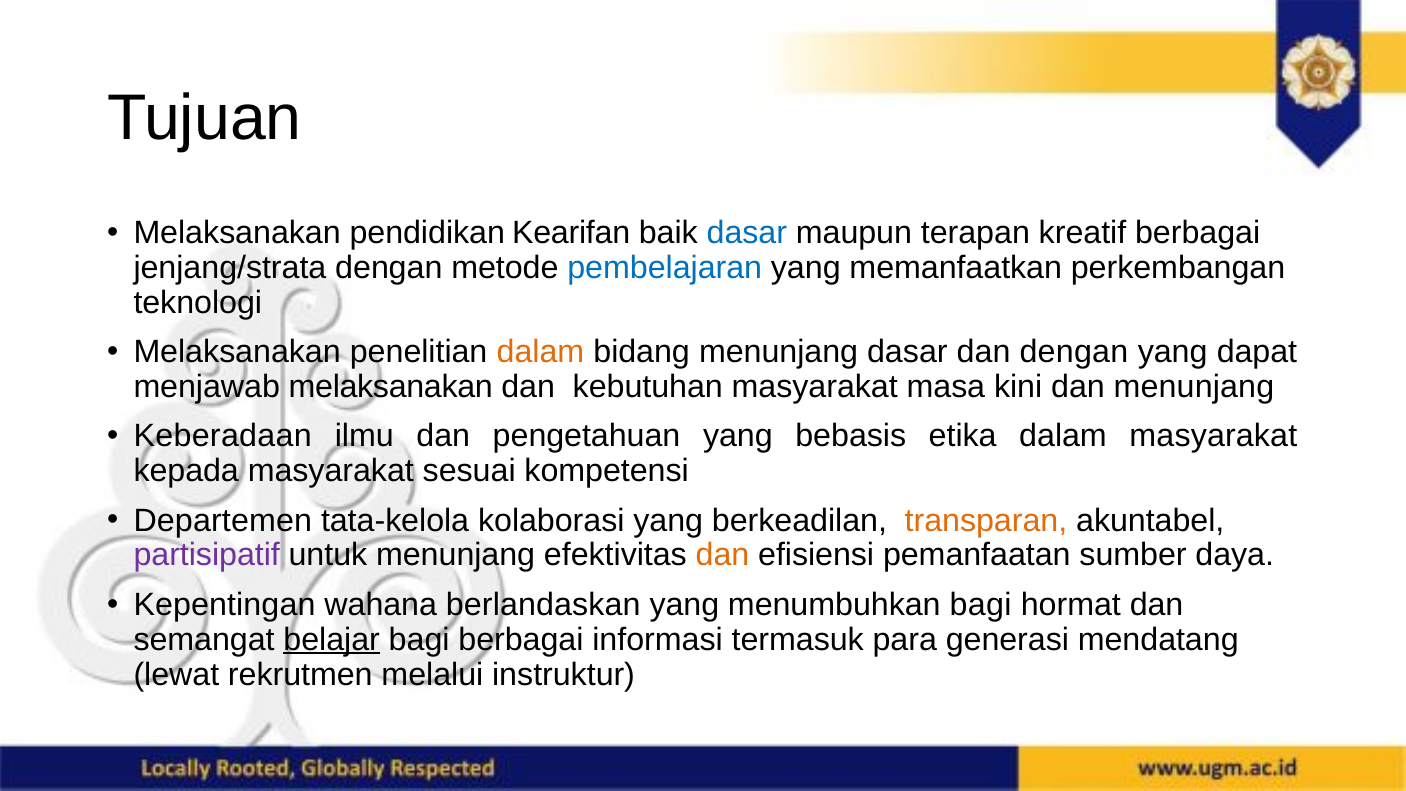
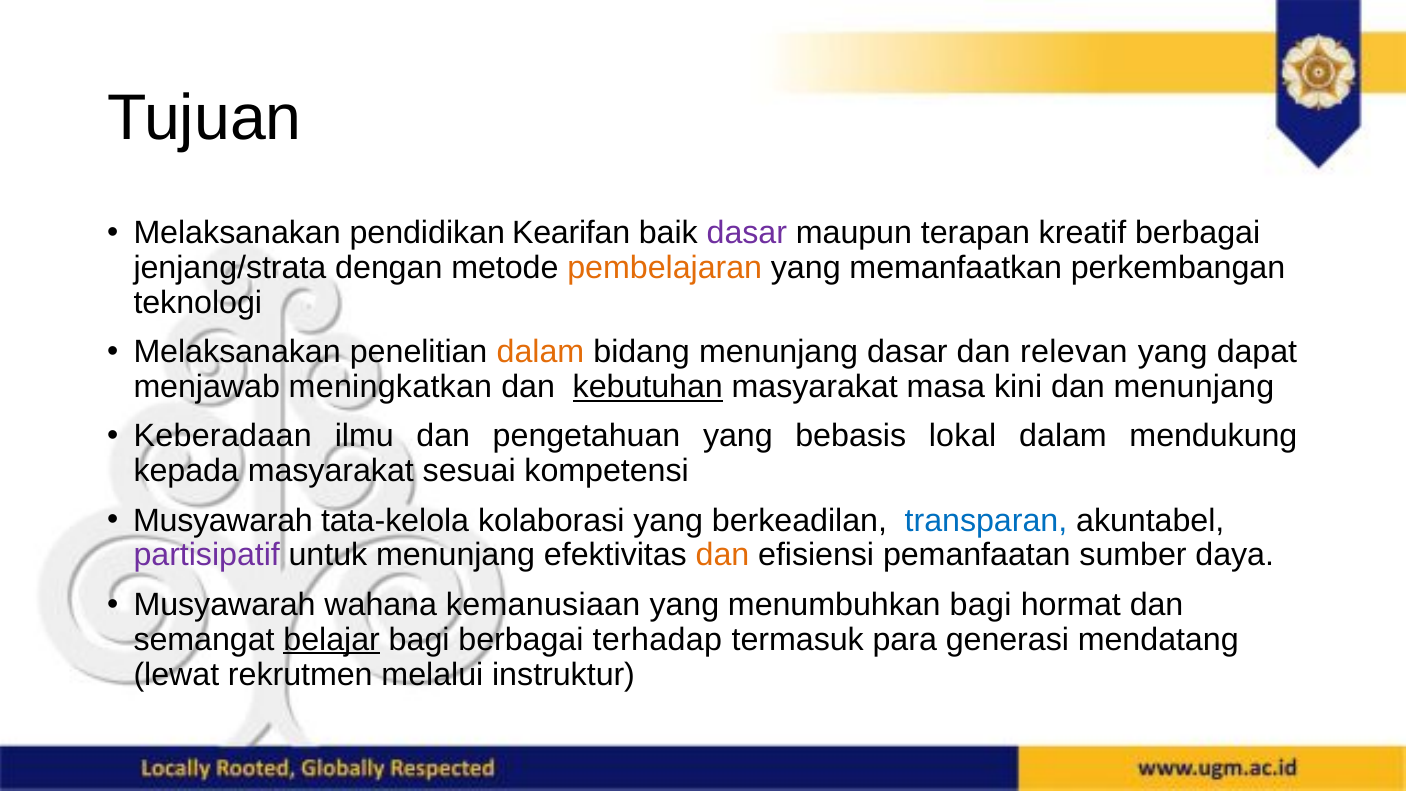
dasar colour: blue -> purple (747, 233)
pembelajaran colour: blue -> orange (665, 268)
dan dengan: dengan -> relevan (1074, 352)
menjawab melaksanakan: melaksanakan -> meningkatkan (390, 387)
kebutuhan underline: none -> present (648, 387)
etika: etika -> lokal (963, 436)
dalam masyarakat: masyarakat -> mendukung (1213, 436)
Departemen: Departemen -> Musyawarah (223, 520)
transparan colour: orange -> blue (986, 520)
Kepentingan: Kepentingan -> Musyawarah (225, 605)
berlandaskan: berlandaskan -> kemanusiaan (543, 605)
informasi: informasi -> terhadap (657, 639)
